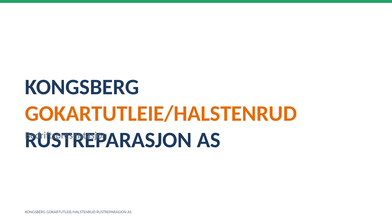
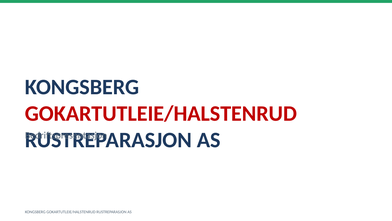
GOKARTUTLEIE/HALSTENRUD colour: orange -> red (161, 113)
